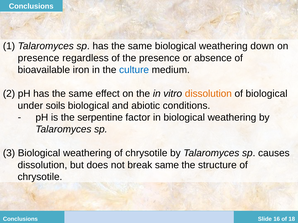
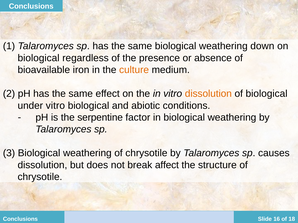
presence: presence -> biological (39, 58)
culture colour: blue -> orange (134, 70)
under soils: soils -> vitro (55, 106)
break same: same -> affect (167, 165)
